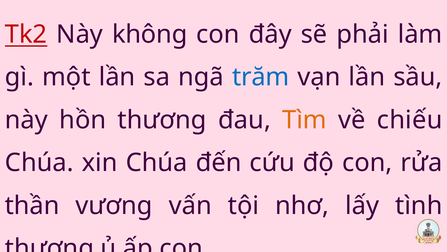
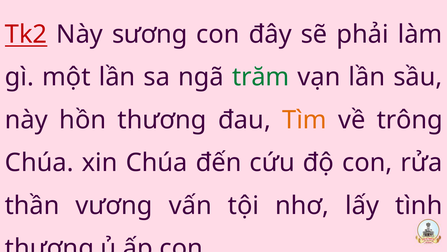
không: không -> sương (150, 34)
trăm colour: blue -> green (261, 77)
chiếu: chiếu -> trông (410, 120)
